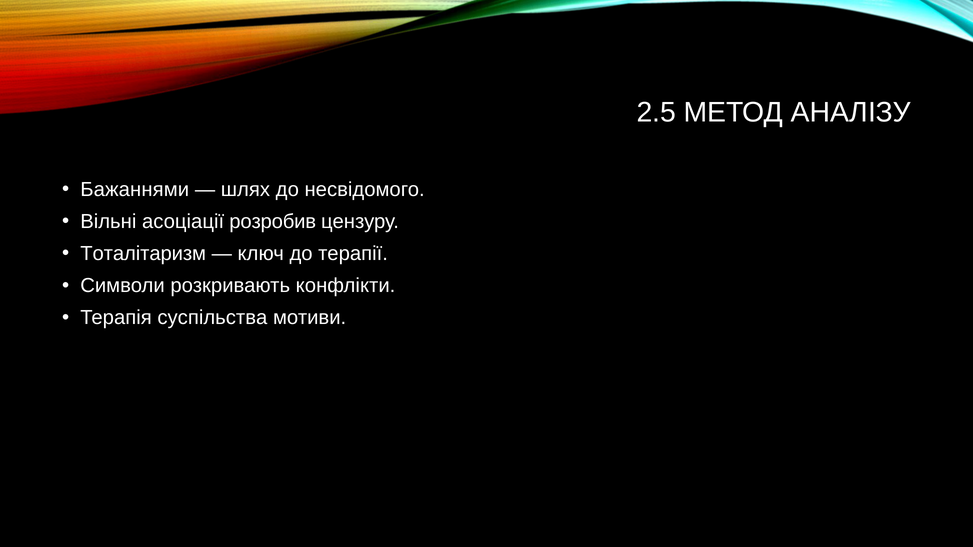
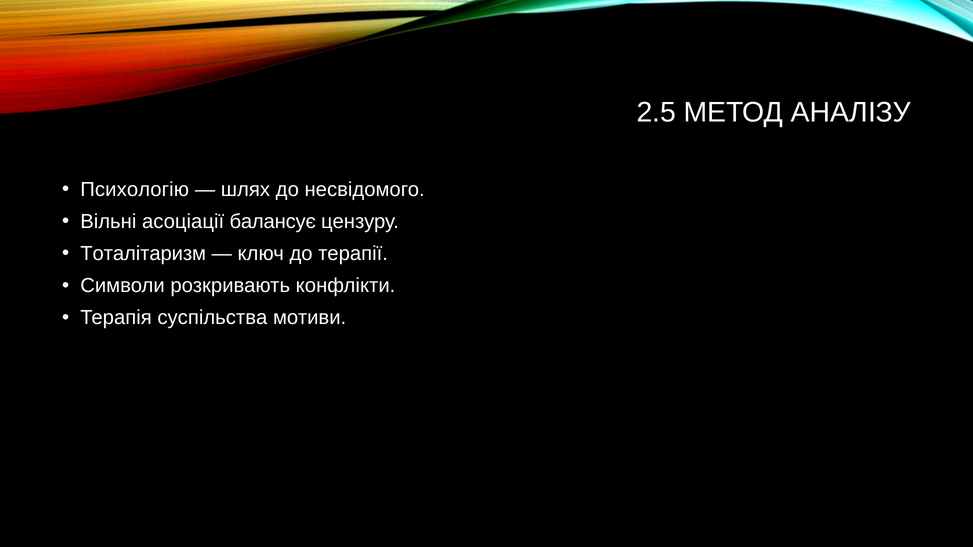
Бажаннями: Бажаннями -> Психологію (135, 190)
розробив: розробив -> балансує (273, 222)
